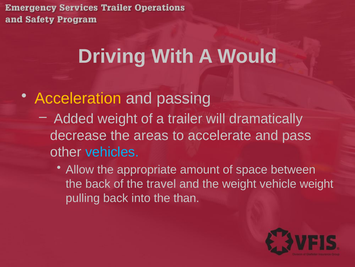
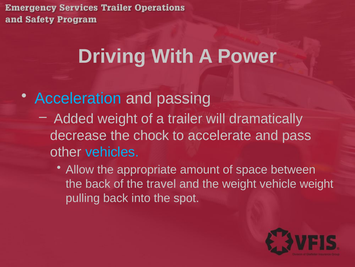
Would: Would -> Power (247, 56)
Acceleration colour: yellow -> light blue (78, 98)
areas: areas -> chock (151, 135)
than: than -> spot (186, 198)
